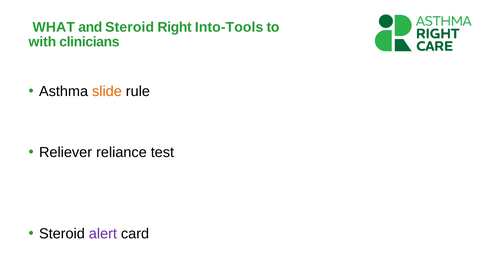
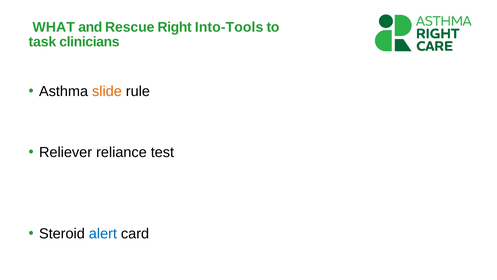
and Steroid: Steroid -> Rescue (130, 27)
with: with -> task (42, 42)
alert colour: purple -> blue (103, 233)
